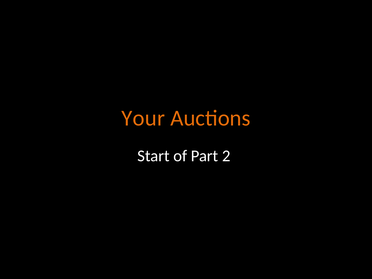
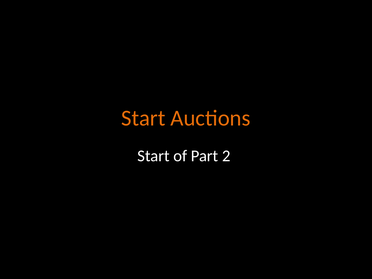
Your: Your -> Start (143, 118)
